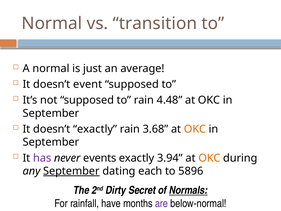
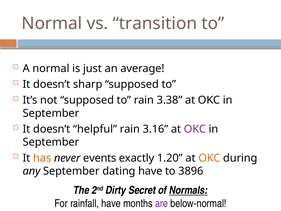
event: event -> sharp (88, 84)
4.48: 4.48 -> 3.38 (170, 100)
doesn’t exactly: exactly -> helpful (95, 129)
3.68: 3.68 -> 3.16 (155, 129)
OKC colour: orange -> purple (195, 129)
has colour: purple -> orange (42, 158)
3.94: 3.94 -> 1.20 (170, 158)
September underline: present -> none (71, 171)
dating each: each -> have (150, 171)
5896: 5896 -> 3896 (191, 171)
